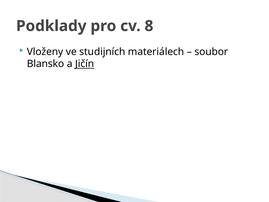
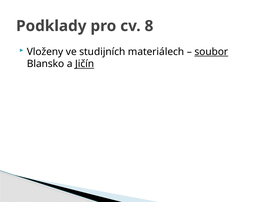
soubor underline: none -> present (211, 52)
